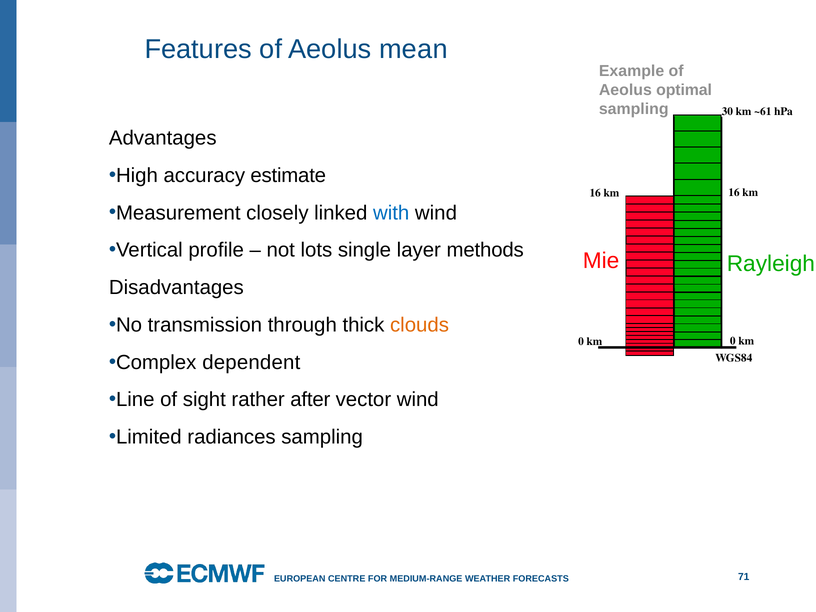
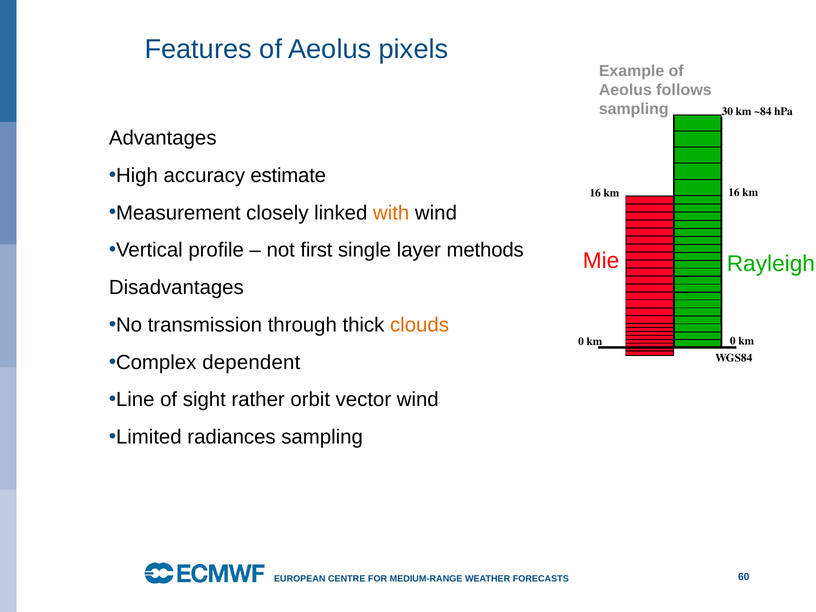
mean: mean -> pixels (414, 49)
optimal: optimal -> follows (684, 90)
~61: ~61 -> ~84 (763, 111)
with colour: blue -> orange (391, 213)
lots: lots -> first (316, 250)
after: after -> orbit (310, 400)
71: 71 -> 60 (744, 577)
